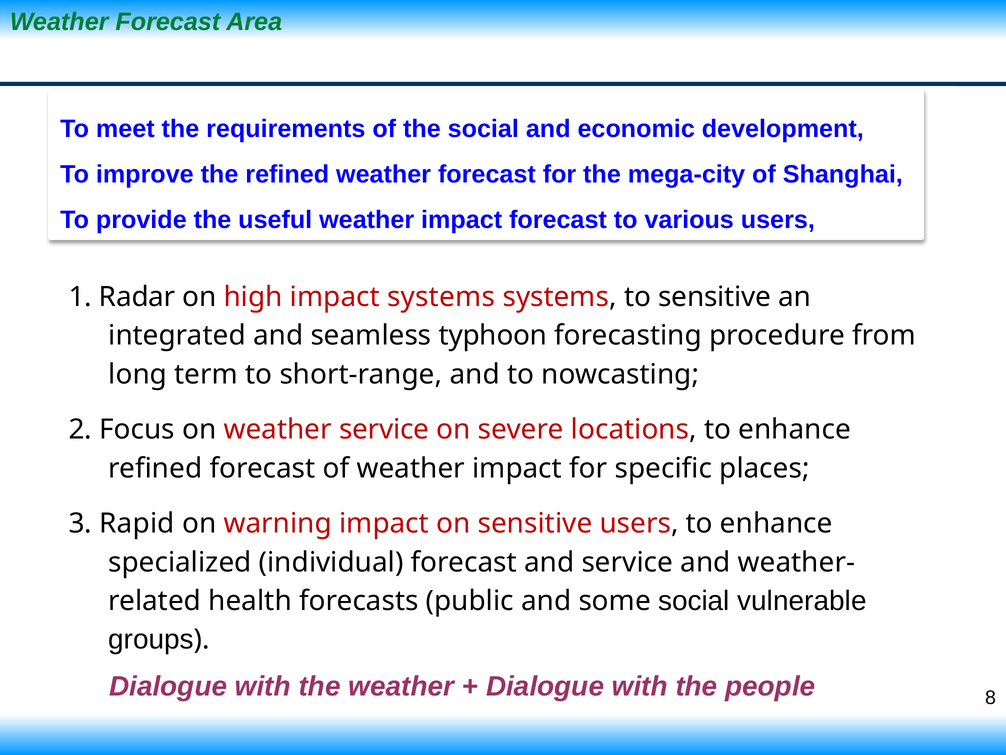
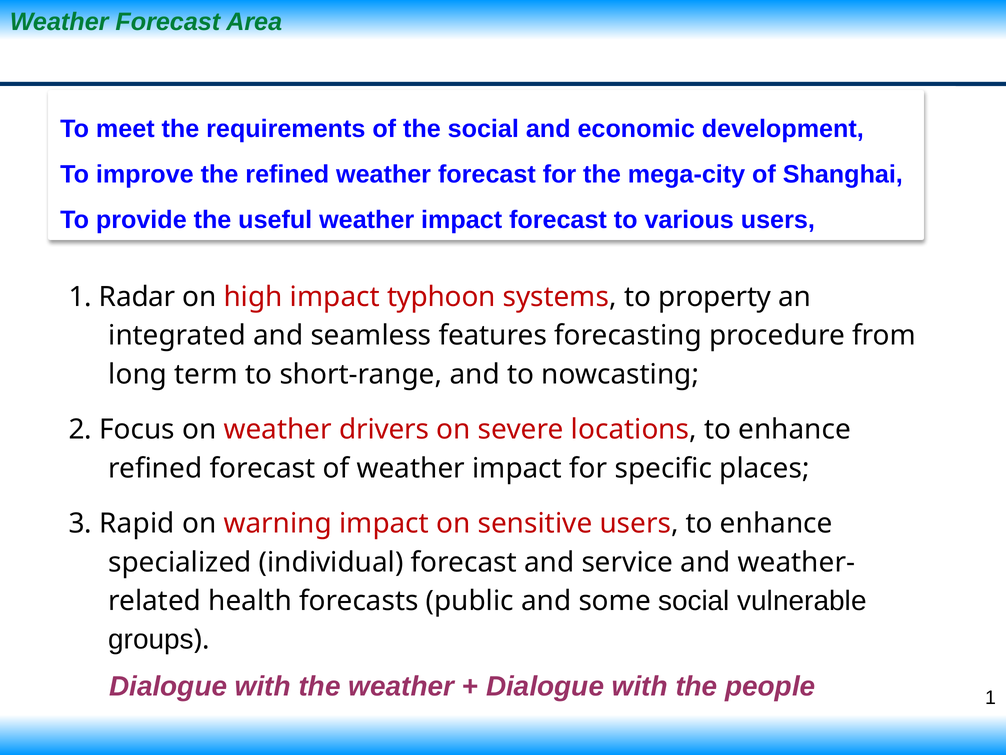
impact systems: systems -> typhoon (441, 297)
to sensitive: sensitive -> property (715, 297)
typhoon: typhoon -> features (493, 336)
weather service: service -> drivers (384, 429)
people 8: 8 -> 1 (990, 697)
